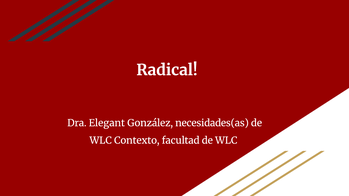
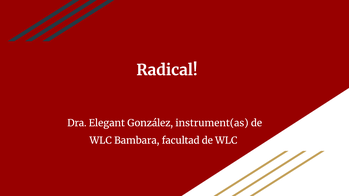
necesidades(as: necesidades(as -> instrument(as (212, 123)
Contexto: Contexto -> Bambara (137, 141)
